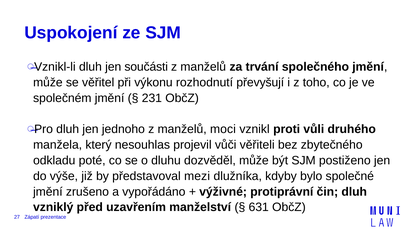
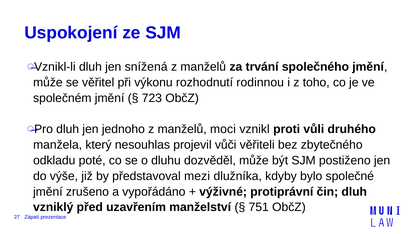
součásti: součásti -> snížená (146, 67)
převyšují: převyšují -> rodinnou (260, 82)
231: 231 -> 723 (152, 98)
631: 631 -> 751 (259, 207)
